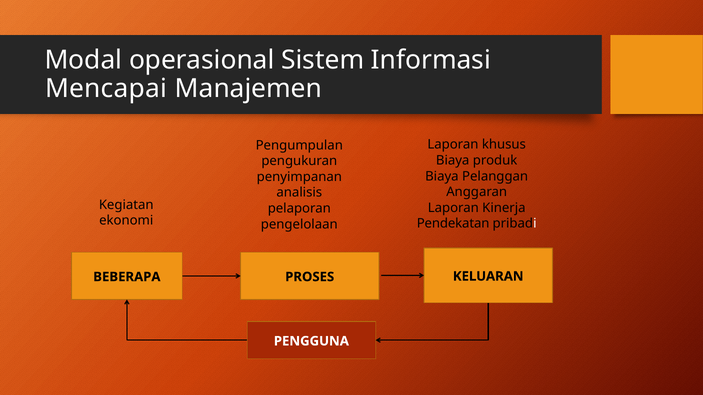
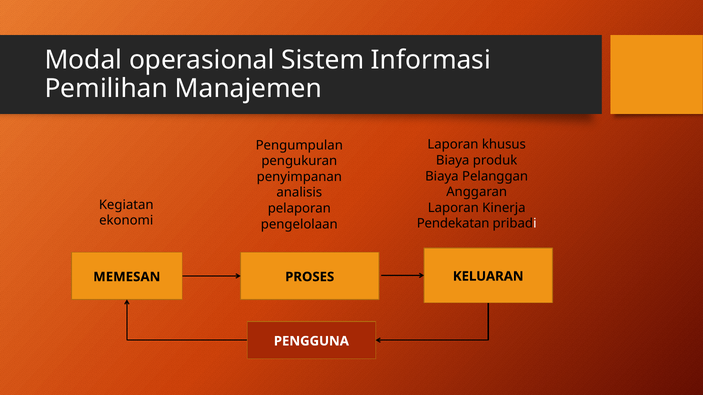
Mencapai: Mencapai -> Pemilihan (106, 89)
BEBERAPA: BEBERAPA -> MEMESAN (127, 277)
